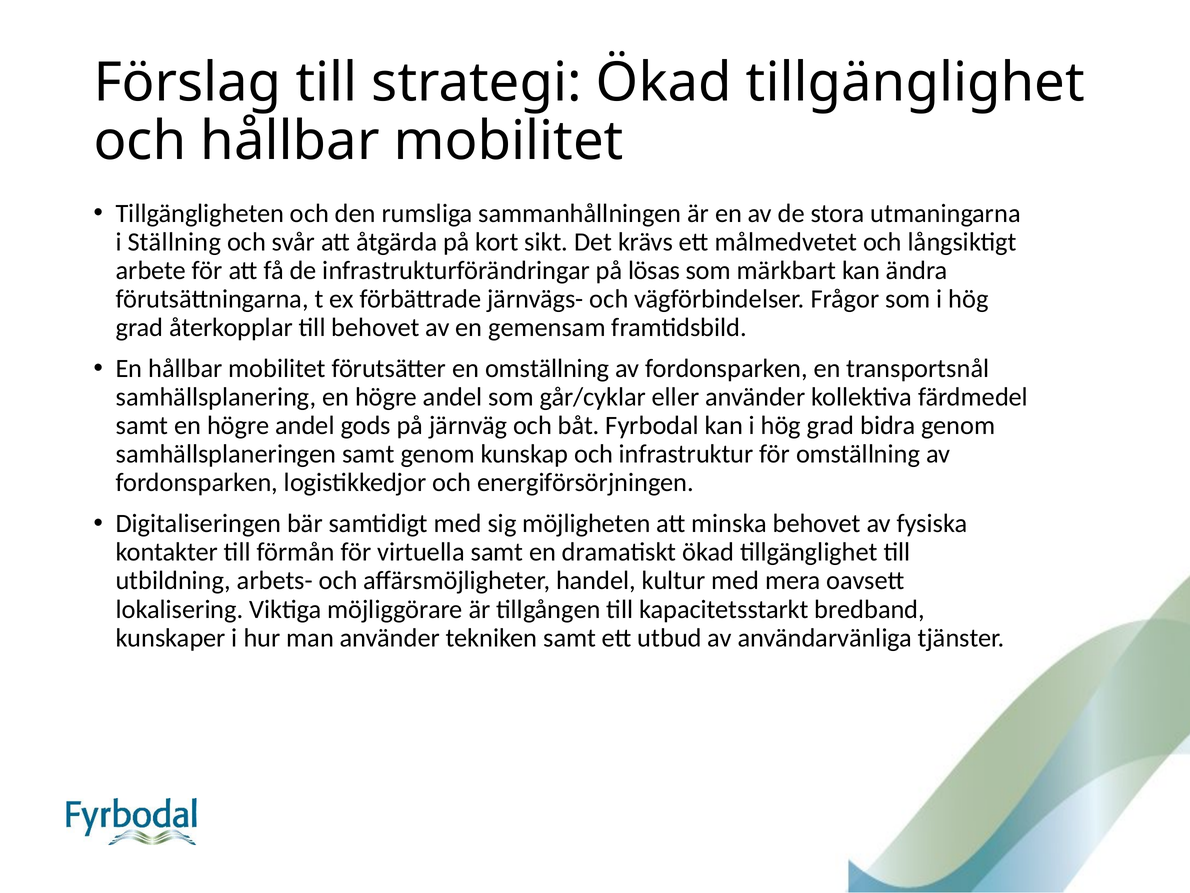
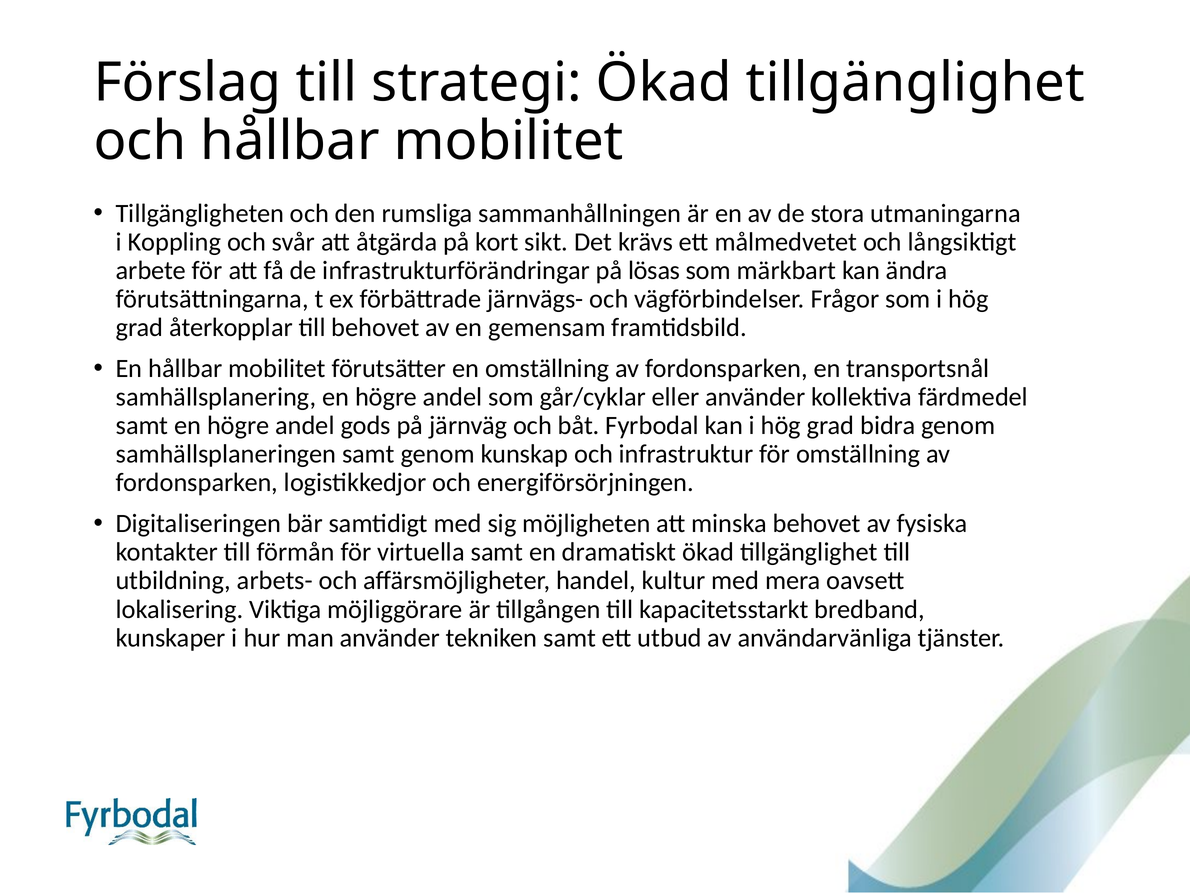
Ställning: Ställning -> Koppling (174, 242)
